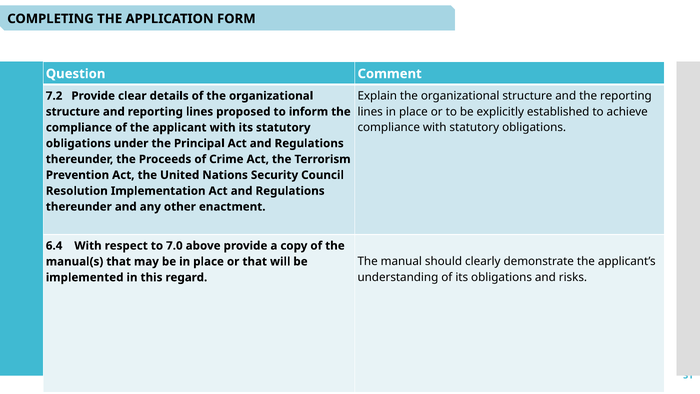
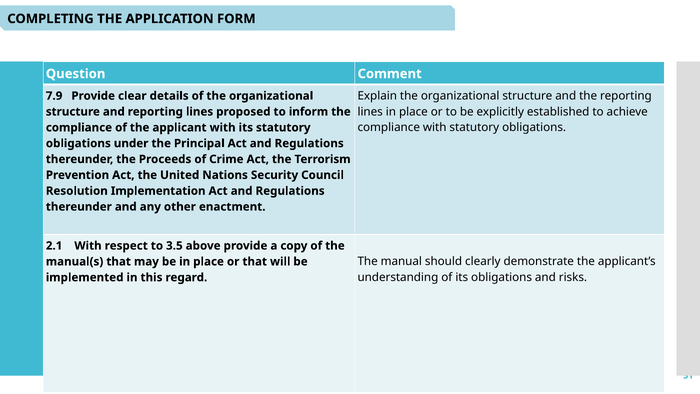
7.2: 7.2 -> 7.9 (54, 96)
6.4: 6.4 -> 2.1 (54, 246)
7.0: 7.0 -> 3.5 (174, 246)
